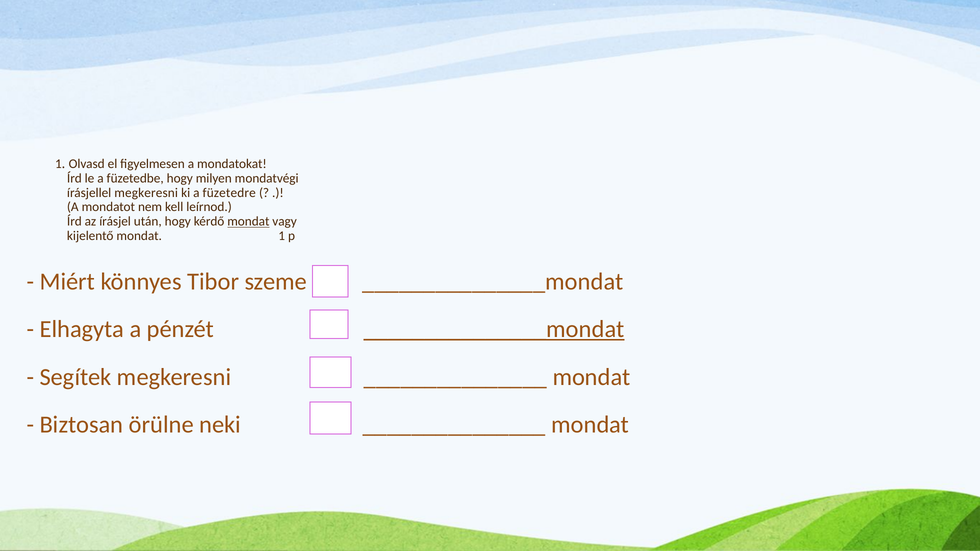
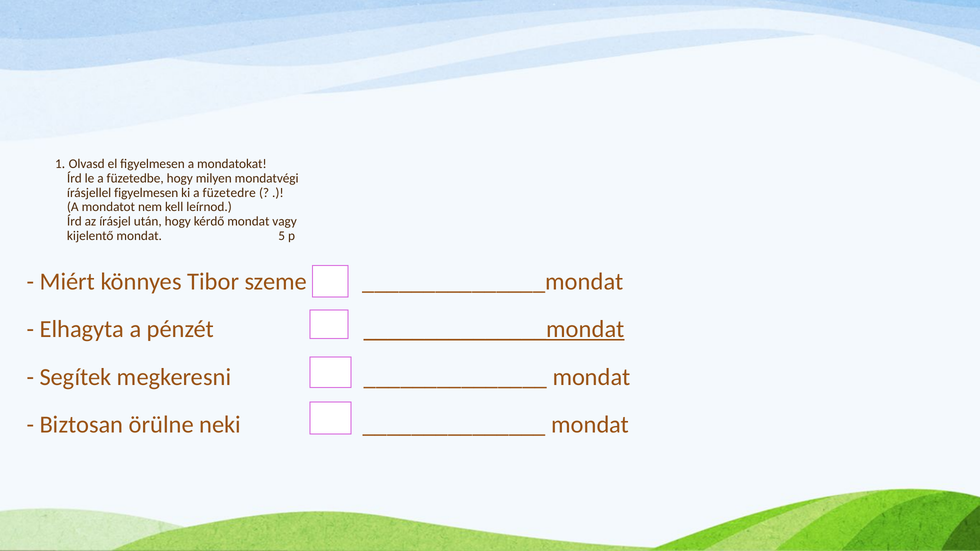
írásjellel megkeresni: megkeresni -> figyelmesen (146, 193)
mondat underline: present -> none (248, 222)
mondat 1: 1 -> 5 (282, 236)
